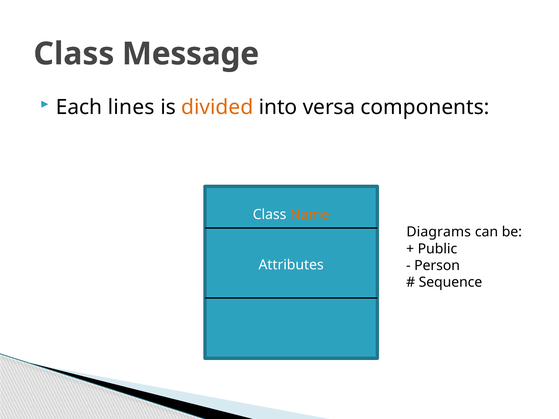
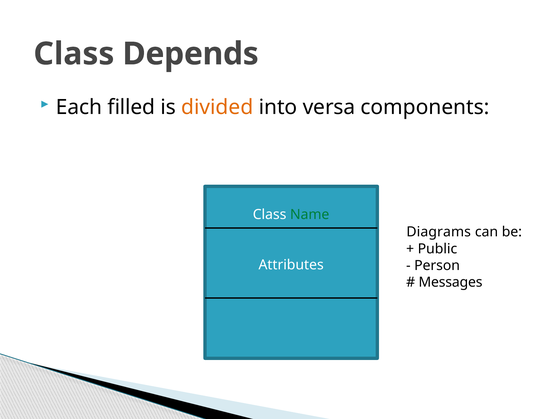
Message: Message -> Depends (191, 54)
lines: lines -> filled (131, 107)
Name colour: orange -> green (310, 215)
Sequence: Sequence -> Messages (450, 283)
